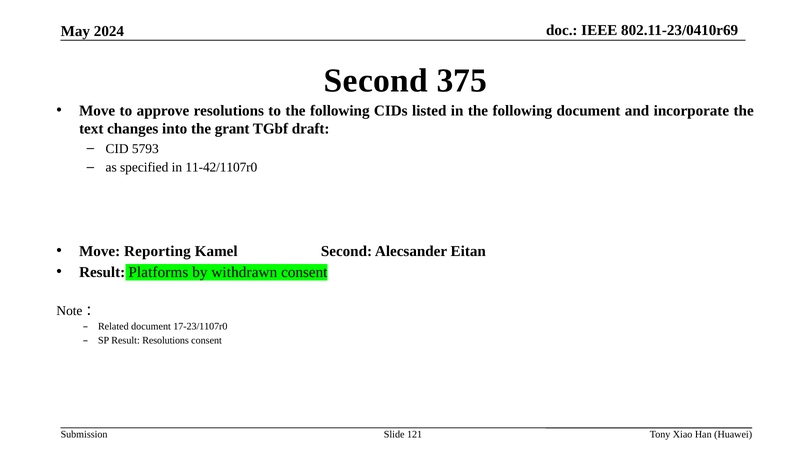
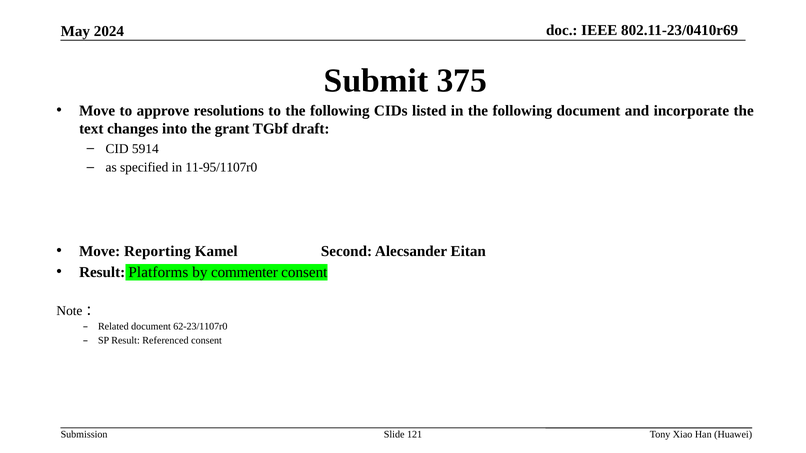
Second: Second -> Submit (376, 81)
5793: 5793 -> 5914 (145, 149)
11-42/1107r0: 11-42/1107r0 -> 11-95/1107r0 (221, 168)
withdrawn: withdrawn -> commenter (244, 272)
17-23/1107r0: 17-23/1107r0 -> 62-23/1107r0 (200, 327)
Result Resolutions: Resolutions -> Referenced (165, 341)
